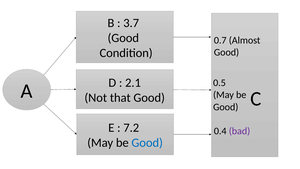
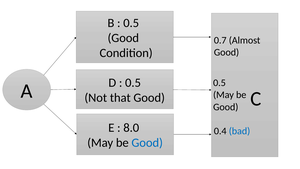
3.7: 3.7 -> 0.5 (131, 23)
2.1: 2.1 -> 0.5 (133, 83)
7.2: 7.2 -> 8.0 (131, 128)
bad colour: purple -> blue (240, 131)
